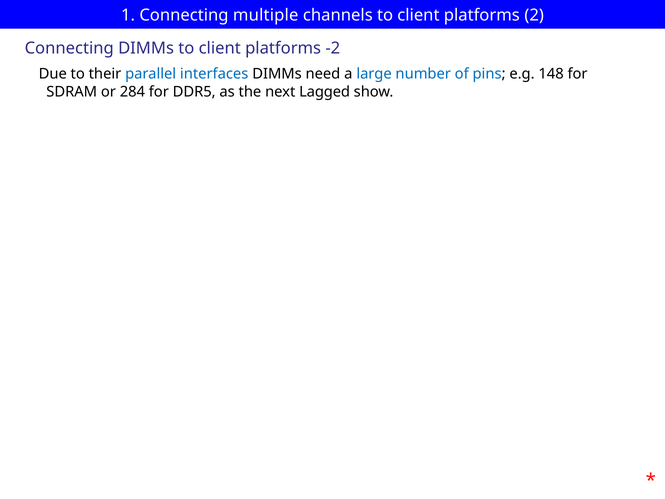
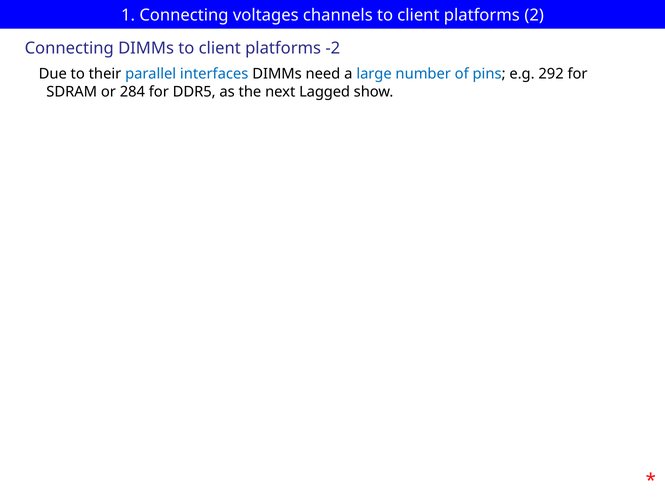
multiple: multiple -> voltages (266, 15)
148: 148 -> 292 (551, 74)
